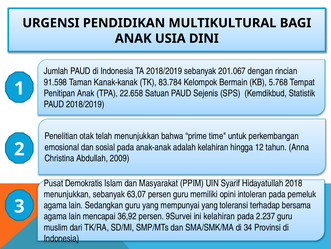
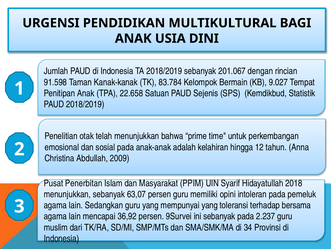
5.768: 5.768 -> 9.027 (278, 82)
Demokratis: Demokratis -> Penerbitan (84, 183)
ini kelahiran: kelahiran -> sebanyak (219, 216)
